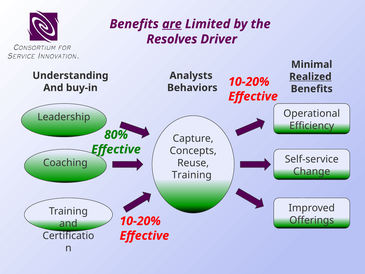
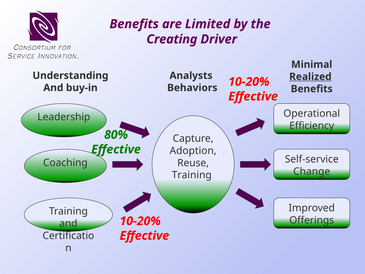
are underline: present -> none (172, 24)
Resolves: Resolves -> Creating (172, 39)
Concepts: Concepts -> Adoption (193, 151)
